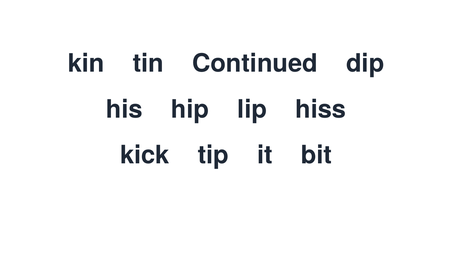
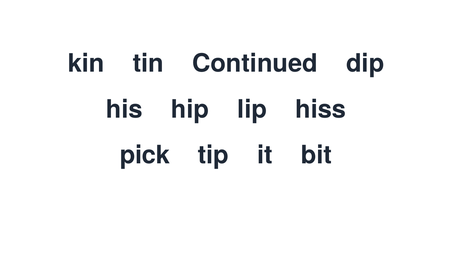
kick: kick -> pick (145, 155)
